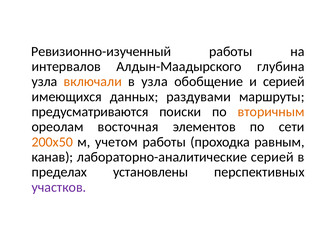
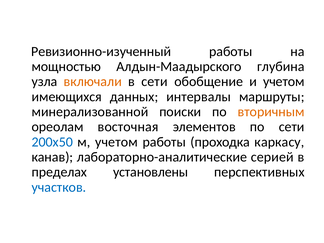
интервалов: интервалов -> мощностью (66, 67)
в узла: узла -> сети (154, 82)
и серией: серией -> учетом (284, 82)
раздувами: раздувами -> интервалы (199, 97)
предусматриваются: предусматриваются -> минерализованной (90, 112)
200х50 colour: orange -> blue (52, 142)
равным: равным -> каркасу (279, 142)
участков colour: purple -> blue (59, 187)
